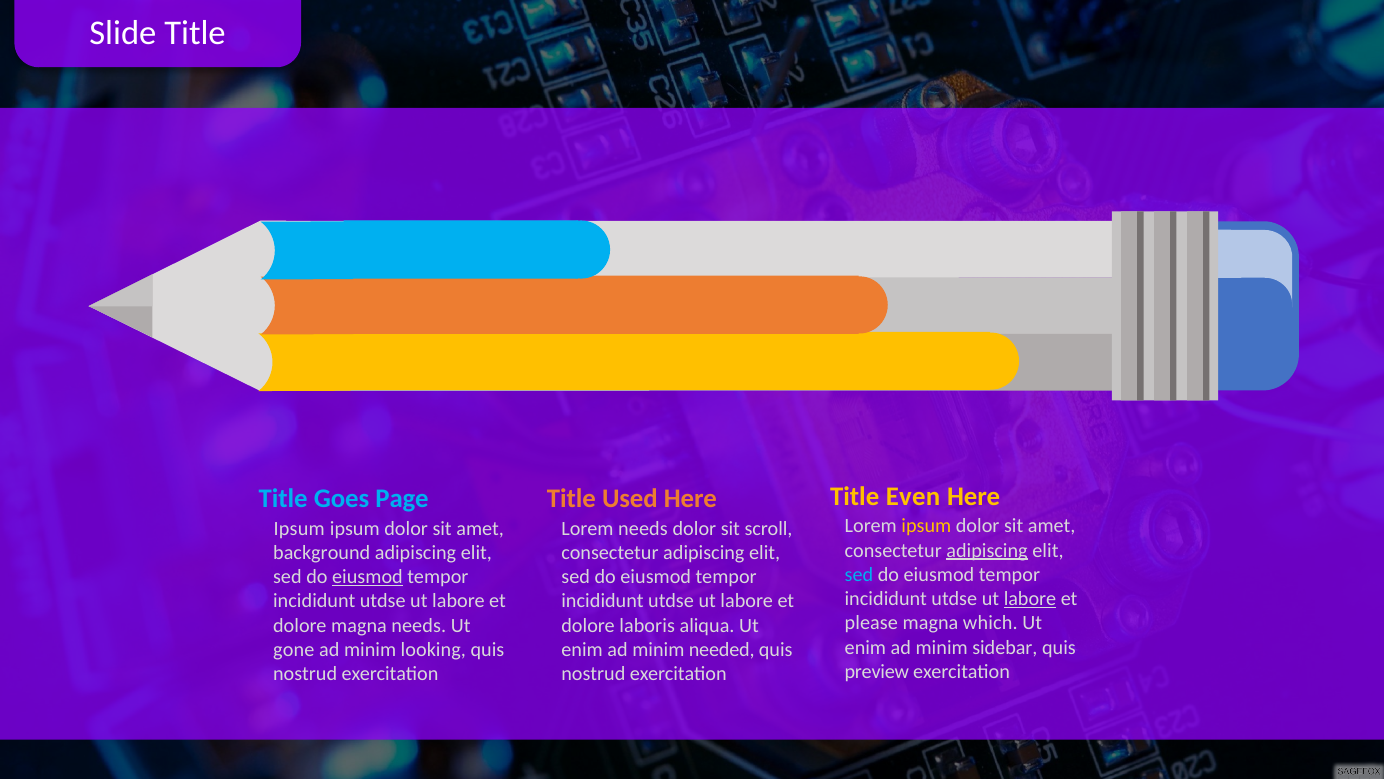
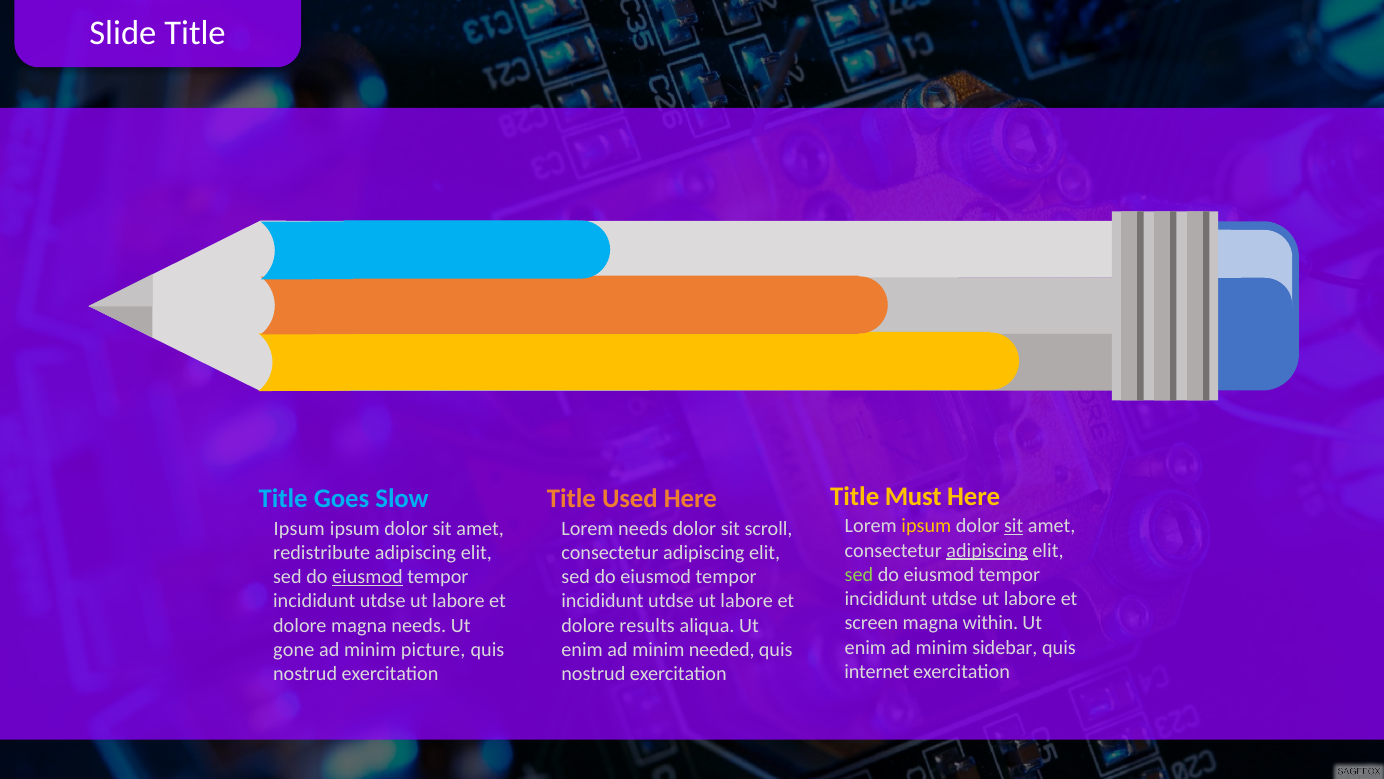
Even: Even -> Must (913, 496)
Page: Page -> Slow (402, 498)
sit underline: none -> present (1014, 526)
background: background -> redistribute (322, 552)
sed colour: light blue -> light green (859, 574)
labore underline: present -> none (1030, 599)
please: please -> screen (871, 623)
which: which -> within (990, 623)
laboris: laboris -> results (647, 625)
looking: looking -> picture (433, 649)
preview: preview -> internet (877, 671)
